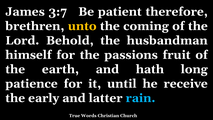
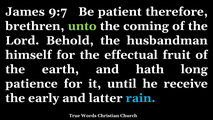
3:7: 3:7 -> 9:7 (58, 12)
unto colour: yellow -> light green (82, 26)
passions: passions -> effectual (131, 55)
